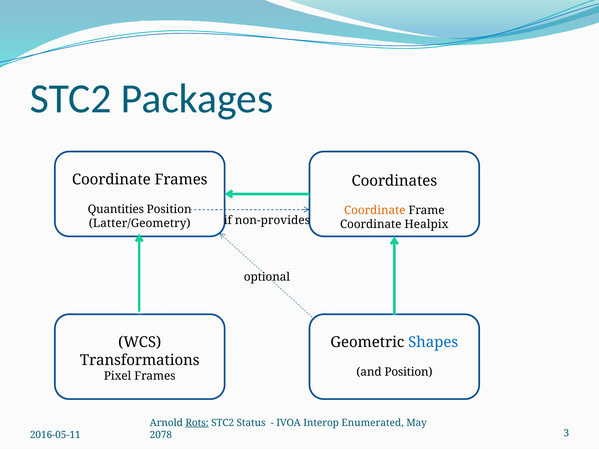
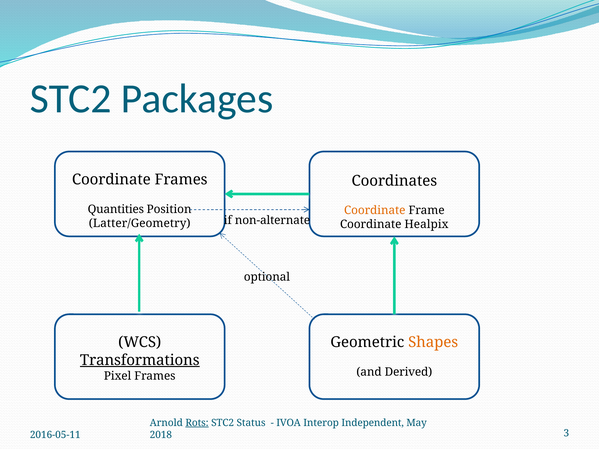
non-provides: non-provides -> non-alternate (273, 220)
Shapes colour: blue -> orange (433, 342)
Transformations underline: none -> present (140, 360)
and Position: Position -> Derived (408, 372)
Enumerated: Enumerated -> Independent (373, 423)
2078: 2078 -> 2018 (161, 435)
